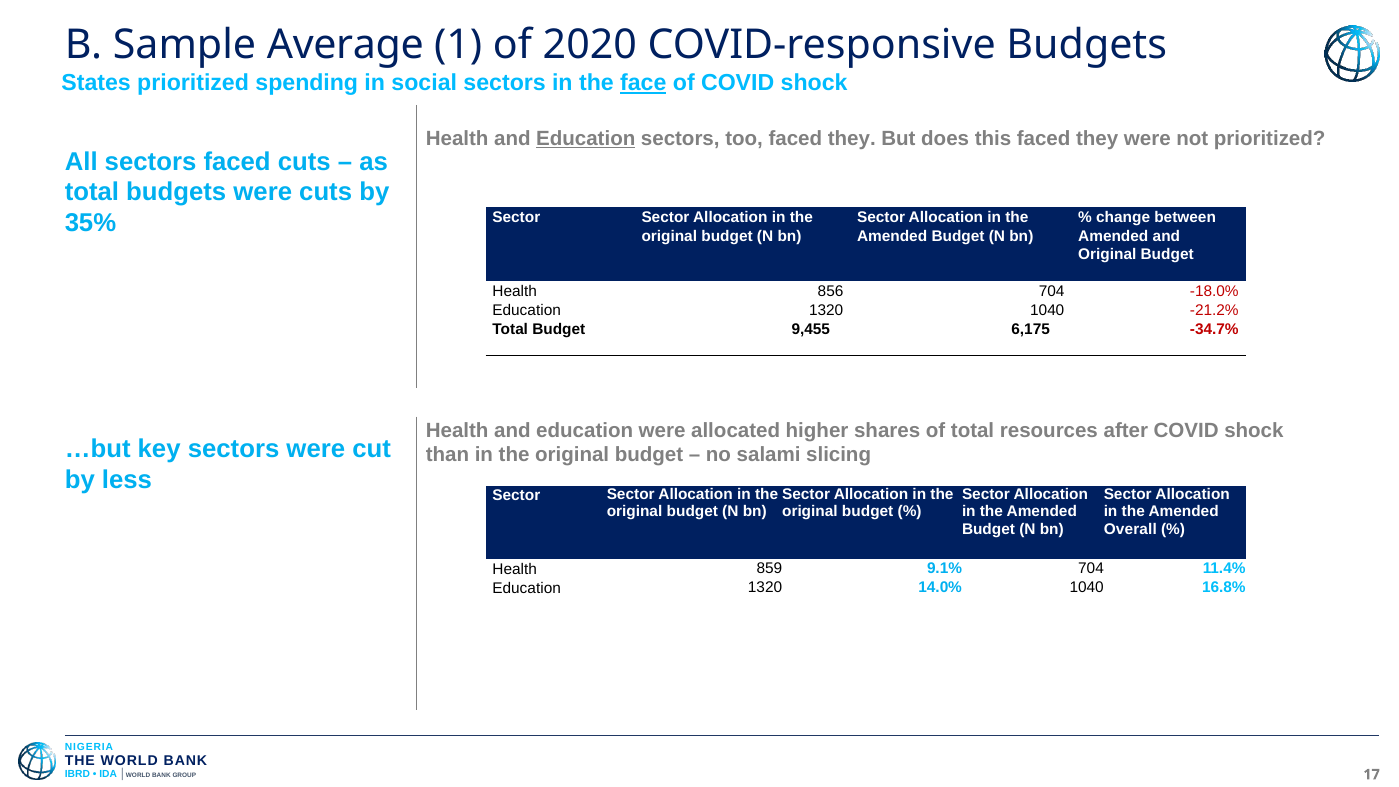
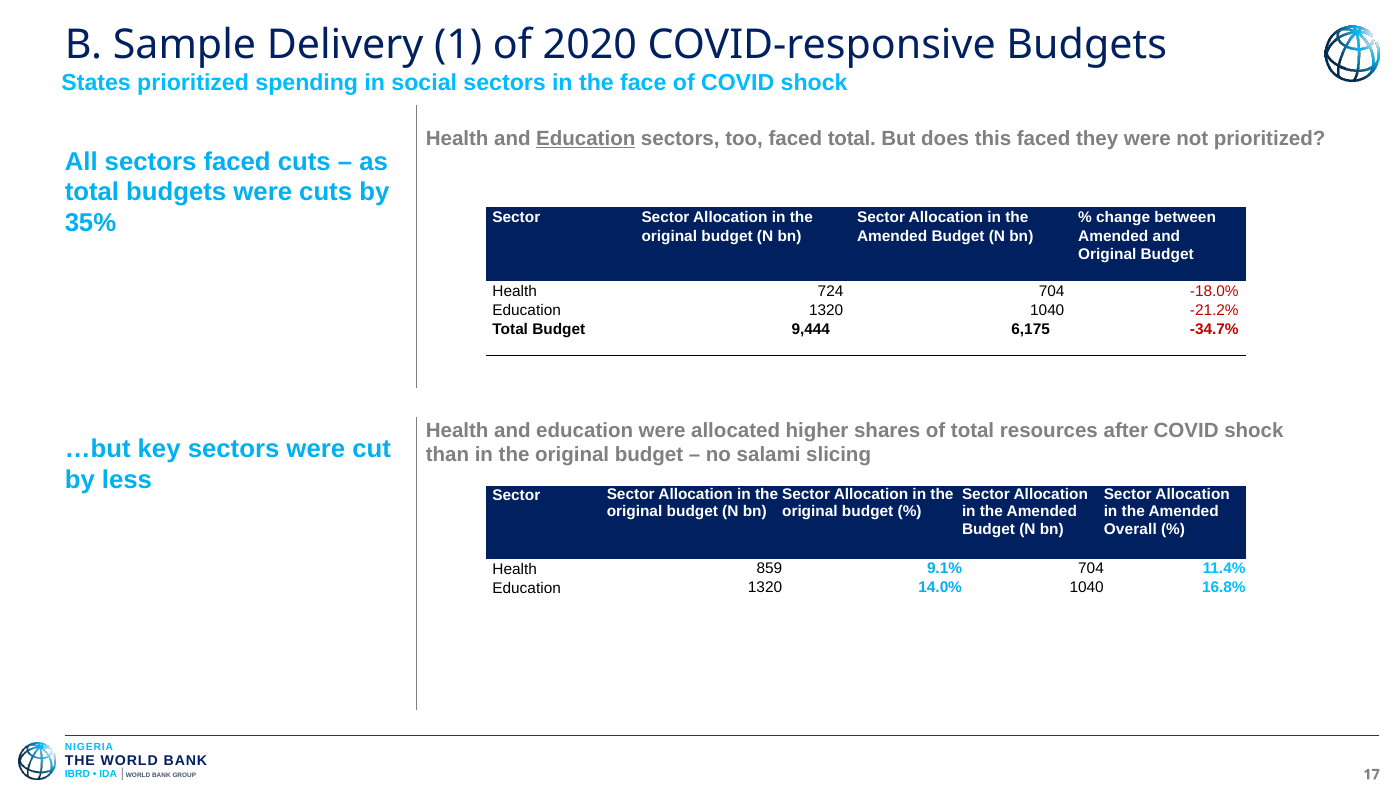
Average: Average -> Delivery (345, 45)
face underline: present -> none (643, 83)
too faced they: they -> total (852, 139)
856: 856 -> 724 (831, 291)
9,455: 9,455 -> 9,444 (811, 329)
